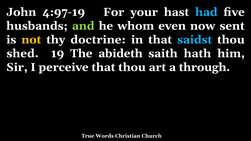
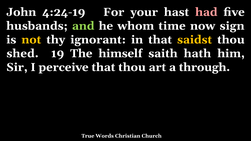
4:97-19: 4:97-19 -> 4:24-19 (64, 12)
had colour: light blue -> pink (206, 12)
even: even -> time (172, 26)
sent: sent -> sign (232, 26)
doctrine: doctrine -> ignorant (98, 40)
saidst colour: light blue -> yellow (195, 40)
abideth: abideth -> himself (120, 54)
